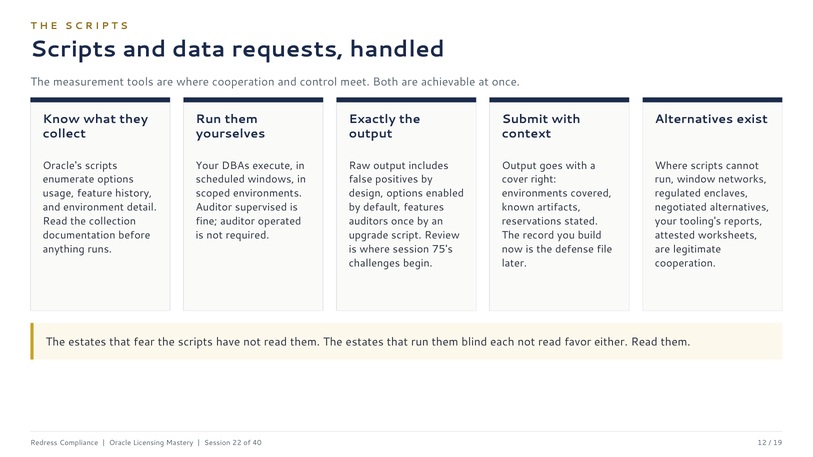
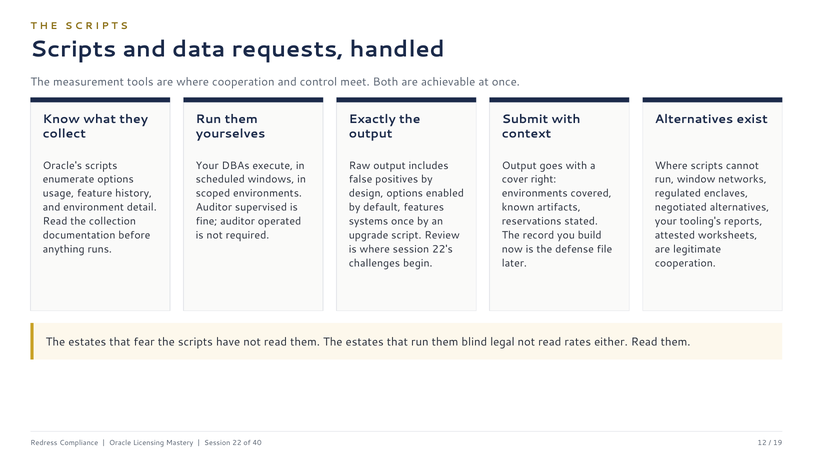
auditors: auditors -> systems (368, 221)
75's: 75's -> 22's (442, 249)
each: each -> legal (502, 342)
favor: favor -> rates (578, 342)
